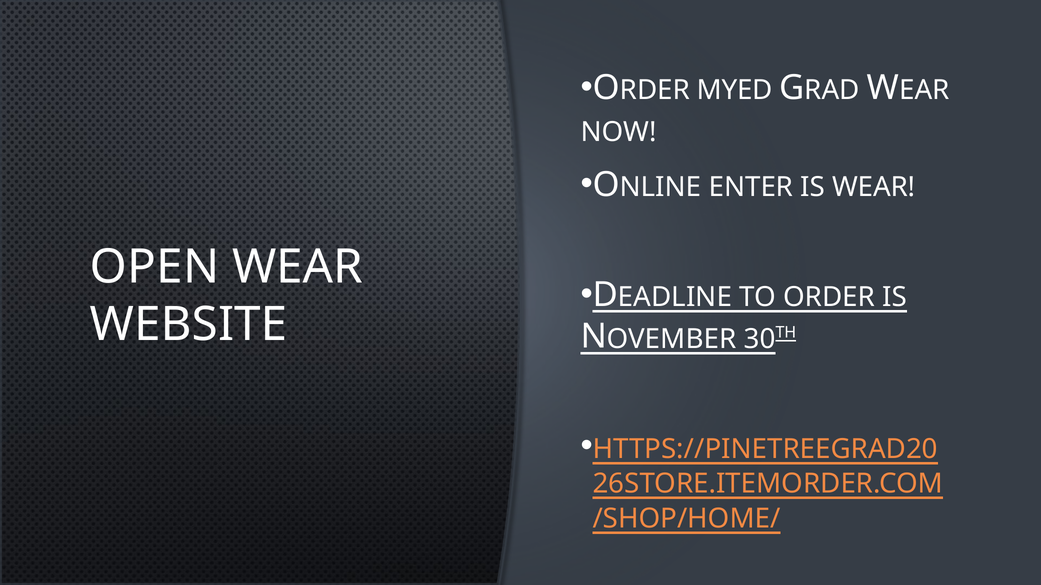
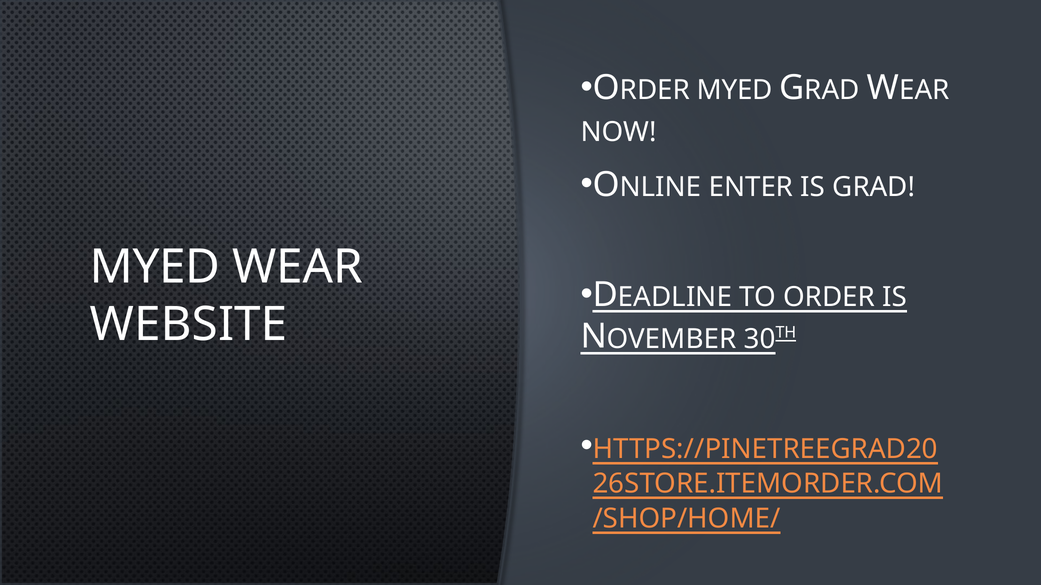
IS WEAR: WEAR -> GRAD (874, 187)
OPEN: OPEN -> MYED (155, 267)
